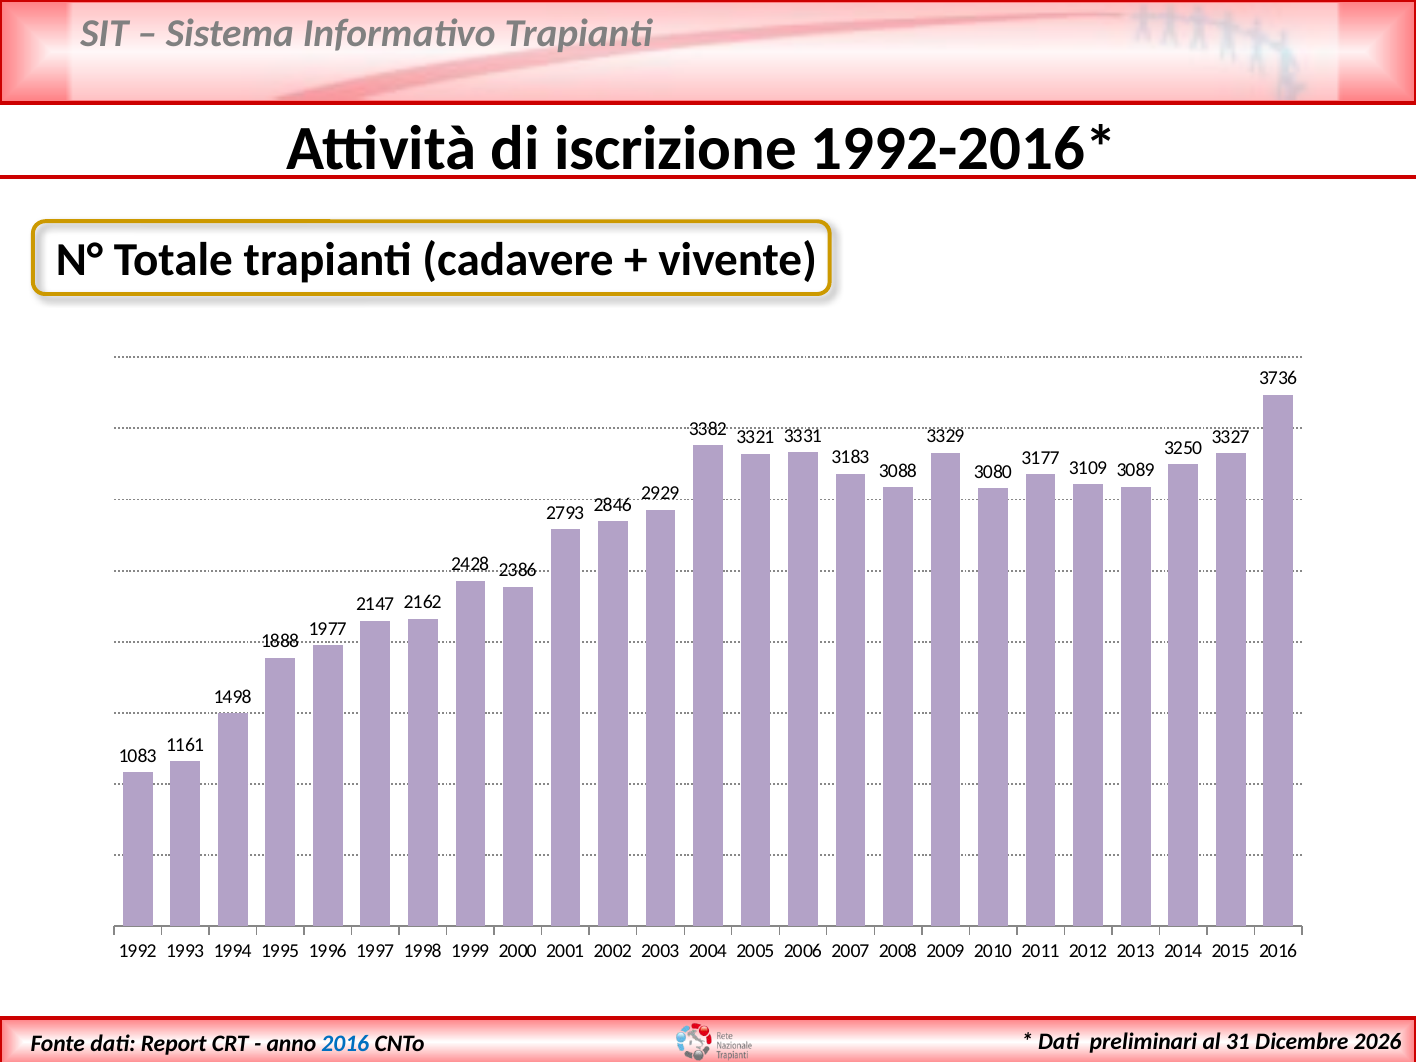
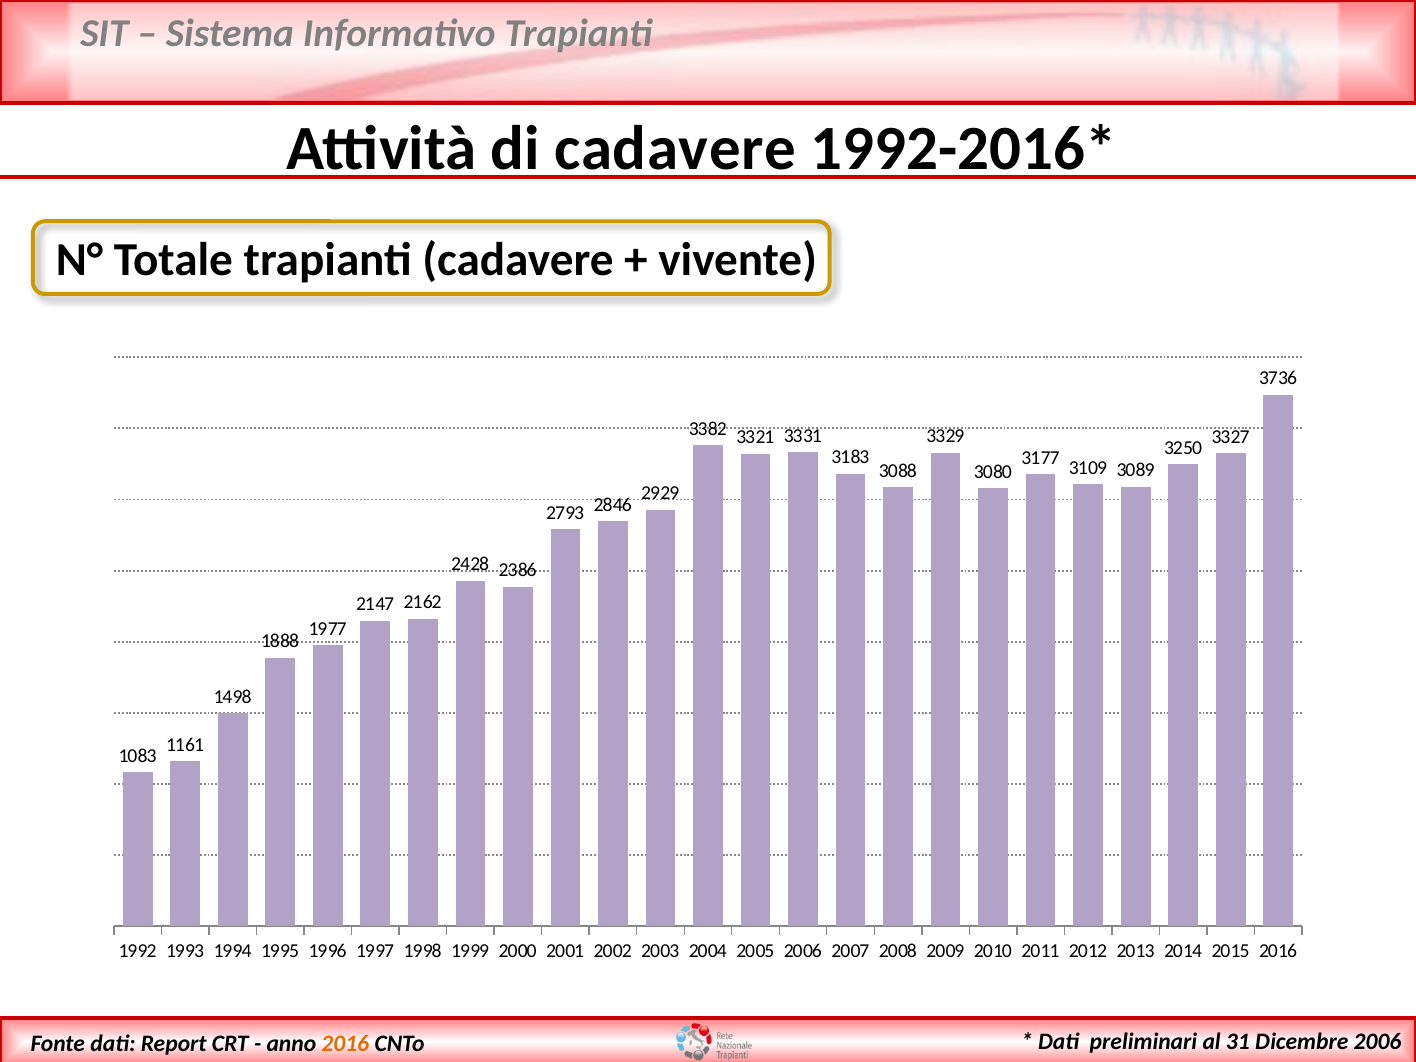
di iscrizione: iscrizione -> cadavere (675, 149)
2026: 2026 -> 2006 (1378, 1042)
2016 colour: blue -> orange (345, 1043)
